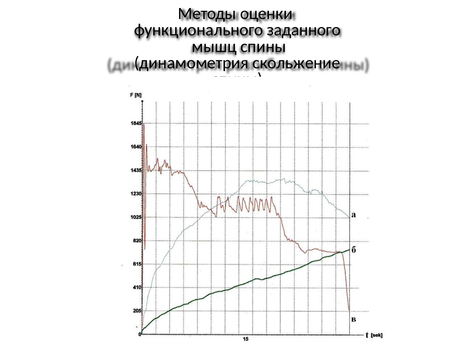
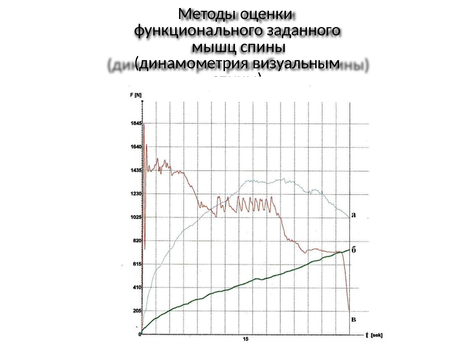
скольжение: скольжение -> визуальным (296, 63)
